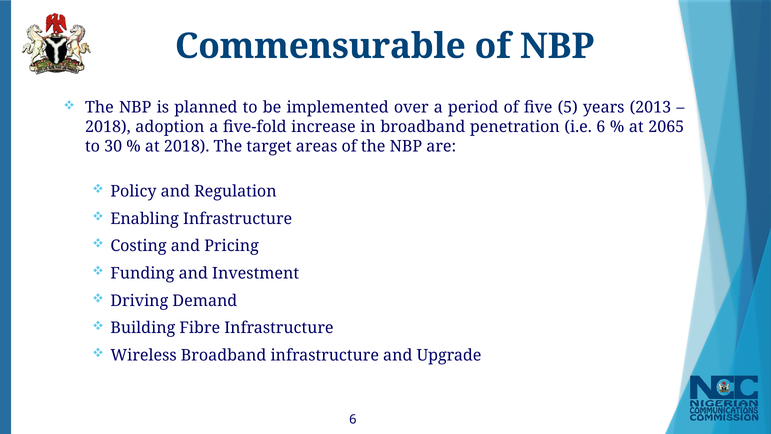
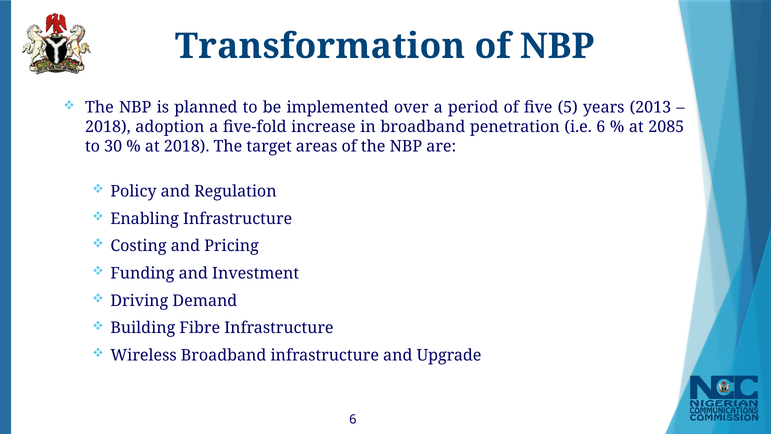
Commensurable: Commensurable -> Transformation (320, 46)
2065: 2065 -> 2085 (666, 127)
